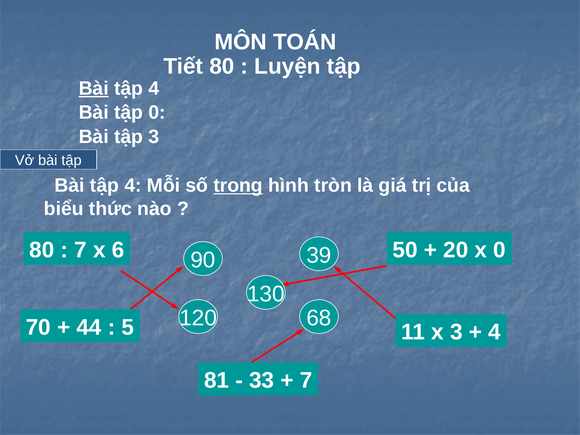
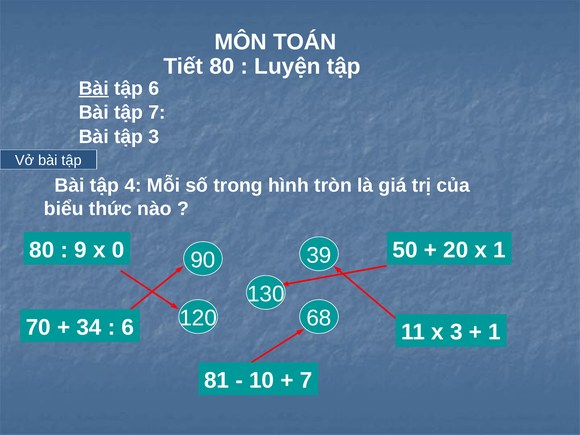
4: 4 -> 6 (154, 88)
tập 0: 0 -> 7 (157, 112)
trong underline: present -> none (238, 185)
7: 7 -> 9 (81, 250)
6: 6 -> 0 (118, 250)
x 0: 0 -> 1 (500, 250)
44: 44 -> 34 (89, 327)
5: 5 -> 6 (128, 327)
4: 4 -> 1 (494, 332)
33: 33 -> 10 (262, 380)
